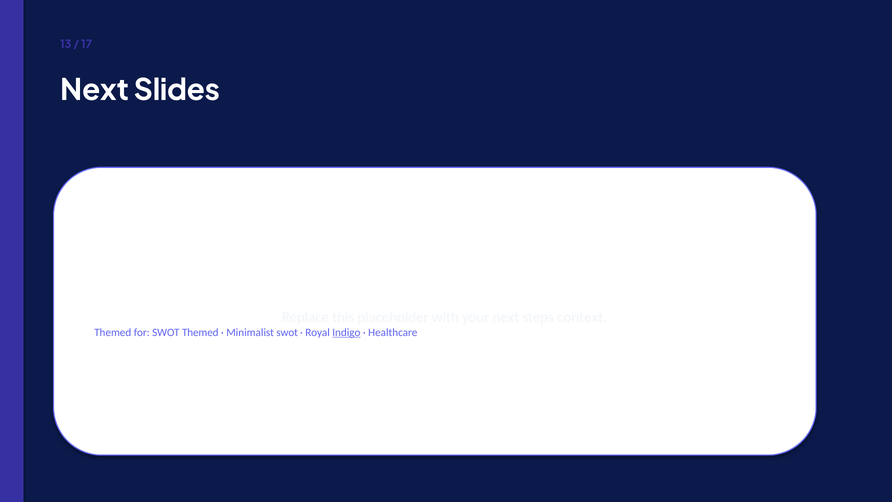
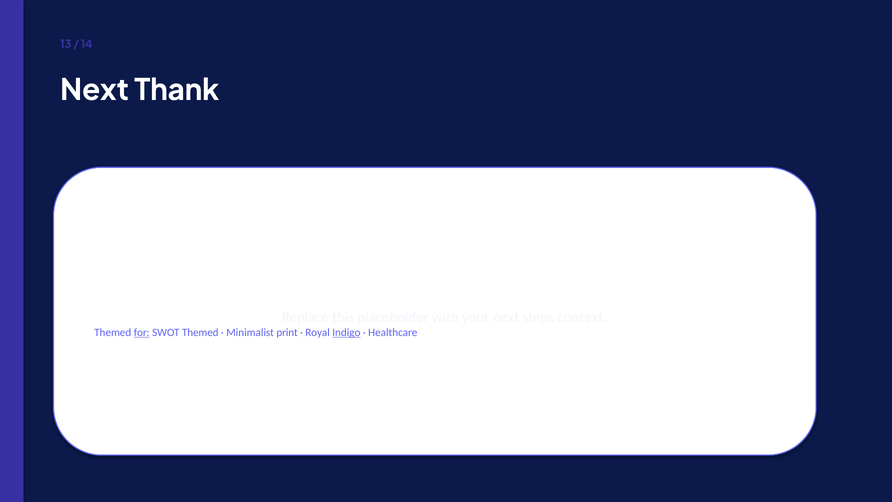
17: 17 -> 14 (87, 44)
Slides: Slides -> Thank (177, 90)
for underline: none -> present (142, 332)
Minimalist swot: swot -> print (287, 332)
